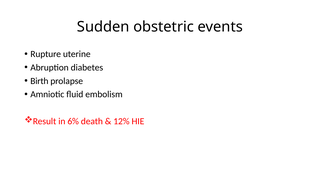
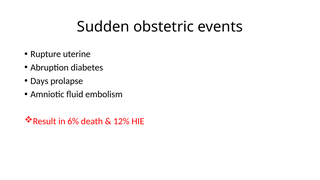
Birth: Birth -> Days (39, 81)
